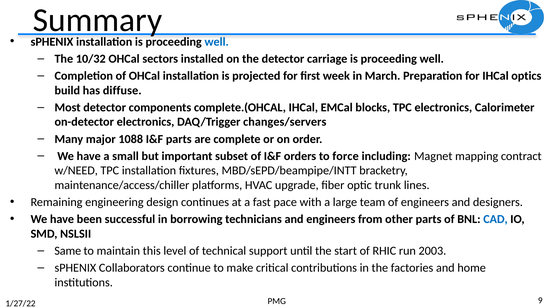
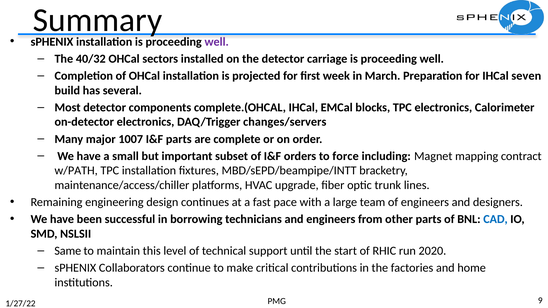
well colour: blue -> purple (217, 42)
10/32: 10/32 -> 40/32 (91, 59)
optics: optics -> seven (526, 76)
diffuse: diffuse -> several (122, 90)
1088: 1088 -> 1007 (131, 139)
w/NEED: w/NEED -> w/PATH (76, 171)
2003: 2003 -> 2020 (432, 251)
